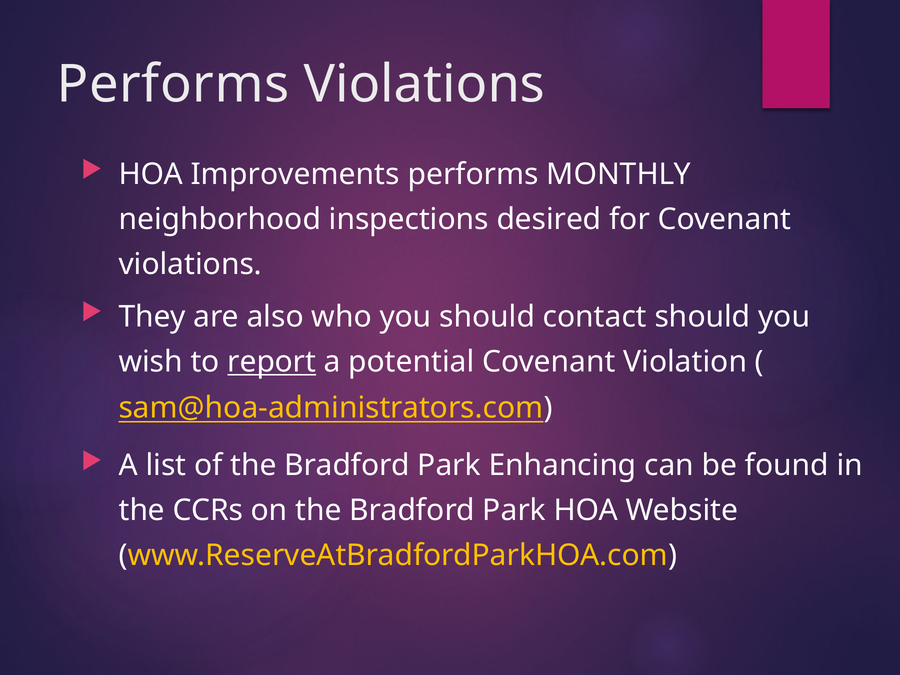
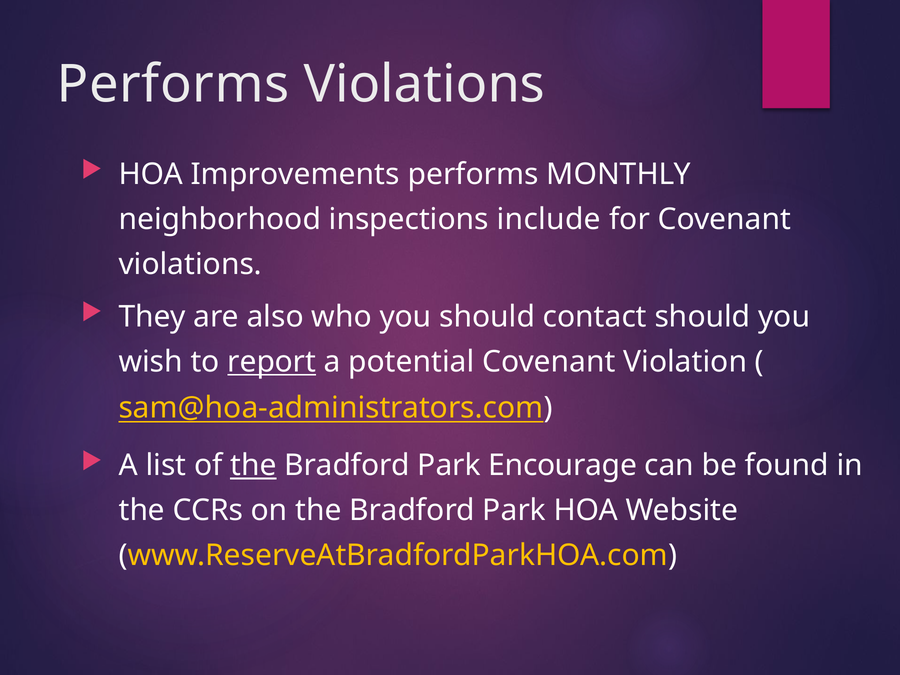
desired: desired -> include (549, 219)
the underline: none -> present (253, 465)
Enhancing: Enhancing -> Encourage (563, 465)
